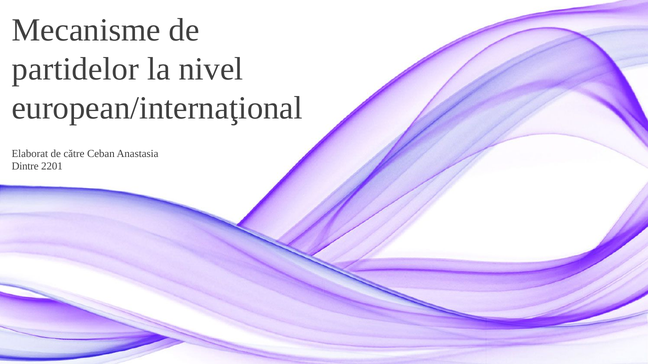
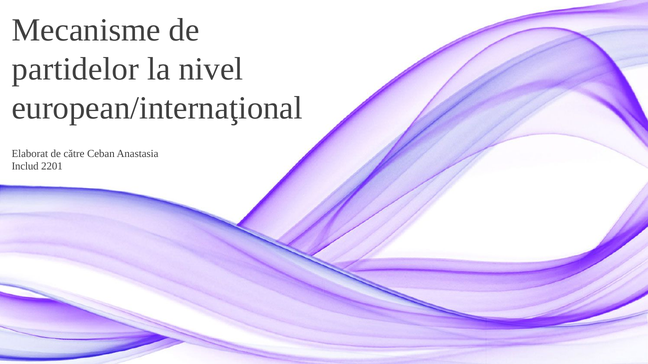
Dintre: Dintre -> Includ (25, 167)
